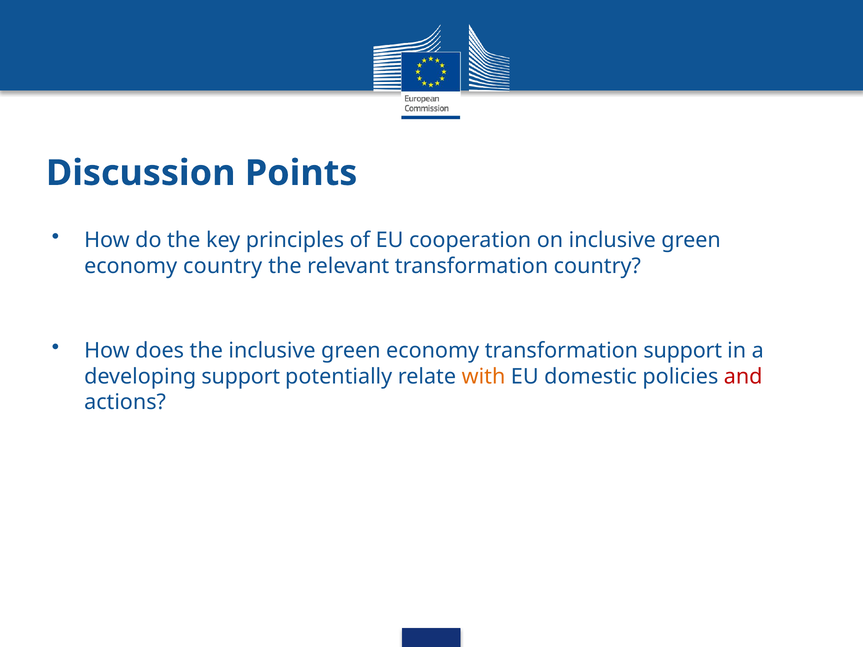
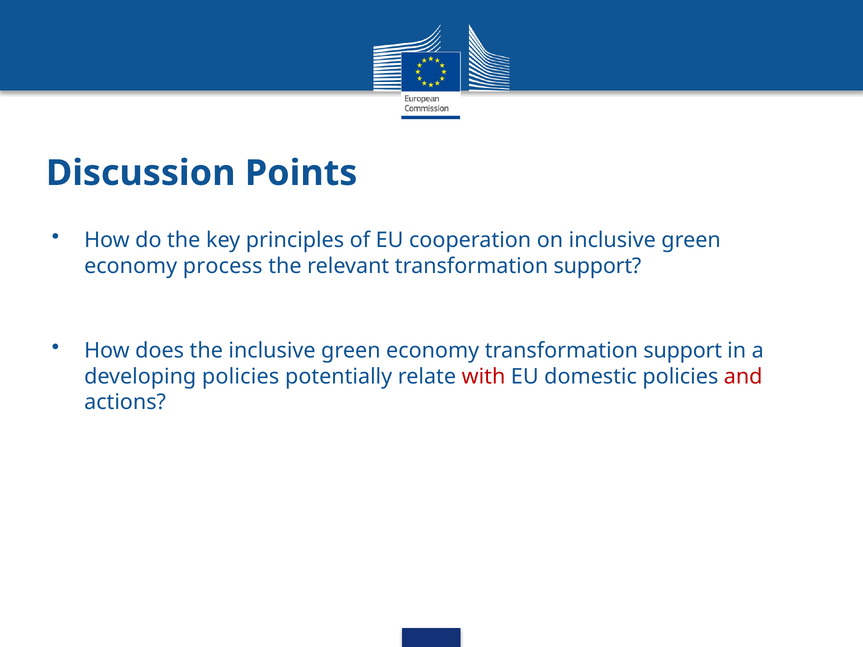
economy country: country -> process (223, 266)
relevant transformation country: country -> support (597, 266)
developing support: support -> policies (241, 377)
with colour: orange -> red (484, 377)
